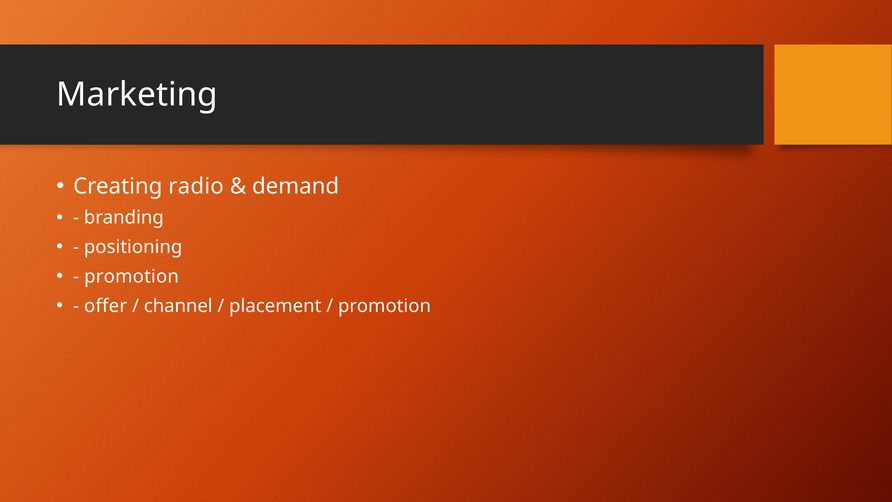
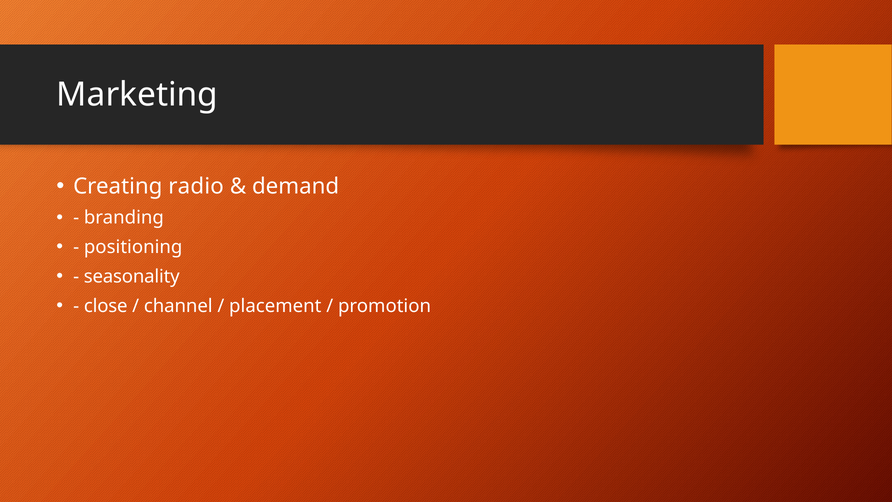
promotion: promotion -> seasonality (132, 276)
offer: offer -> close (106, 306)
